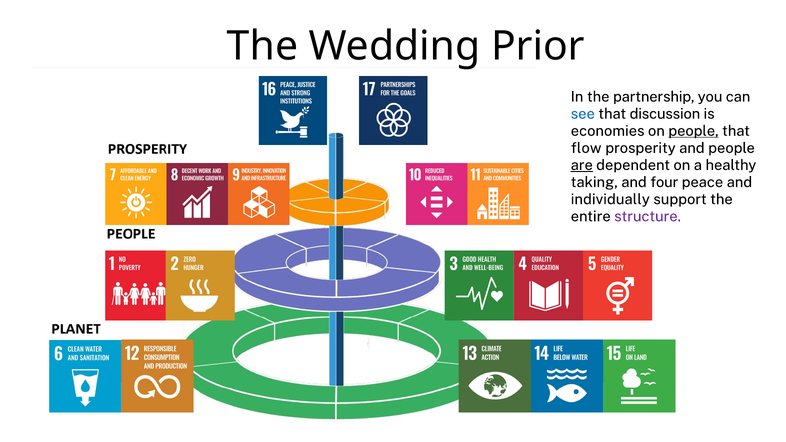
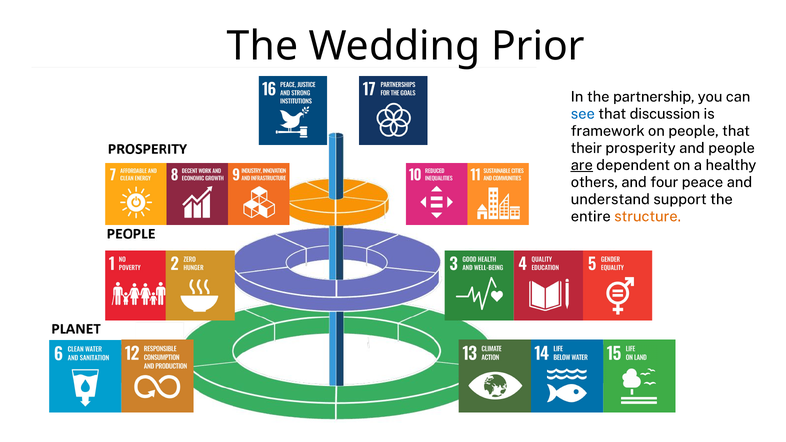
economies: economies -> framework (608, 131)
people underline: present -> none (694, 131)
flow: flow -> their (586, 148)
taking: taking -> others (594, 182)
individually: individually -> understand (610, 199)
structure colour: purple -> orange (648, 216)
